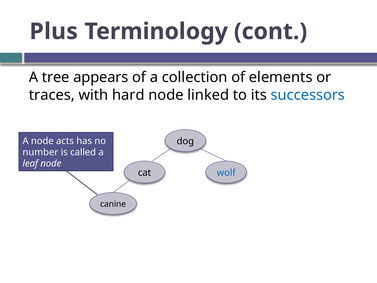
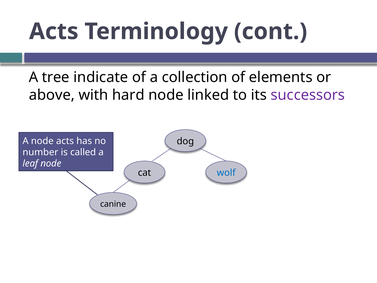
Plus: Plus -> Acts (54, 31)
appears: appears -> indicate (101, 77)
traces: traces -> above (52, 95)
successors colour: blue -> purple (308, 95)
